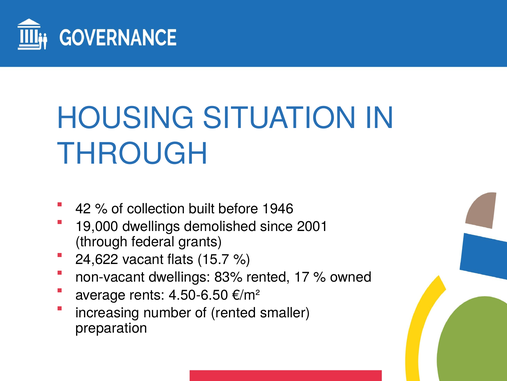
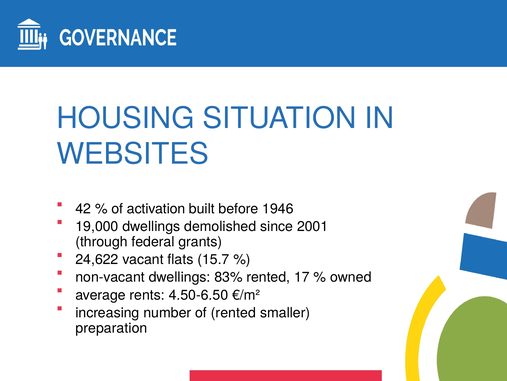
THROUGH: THROUGH -> WEBSITES (133, 154)
collection: collection -> activation (156, 208)
